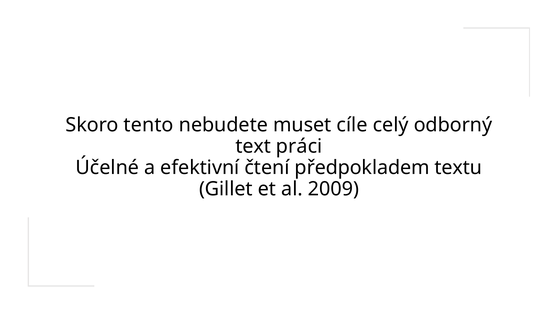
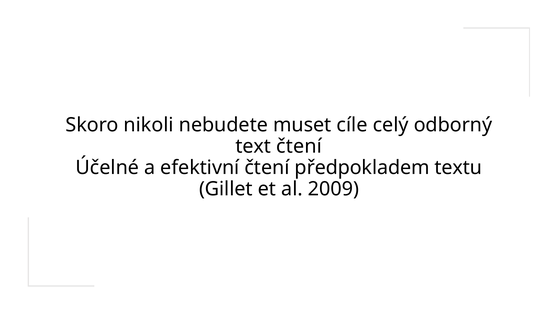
tento: tento -> nikoli (149, 125)
text práci: práci -> čtení (299, 146)
